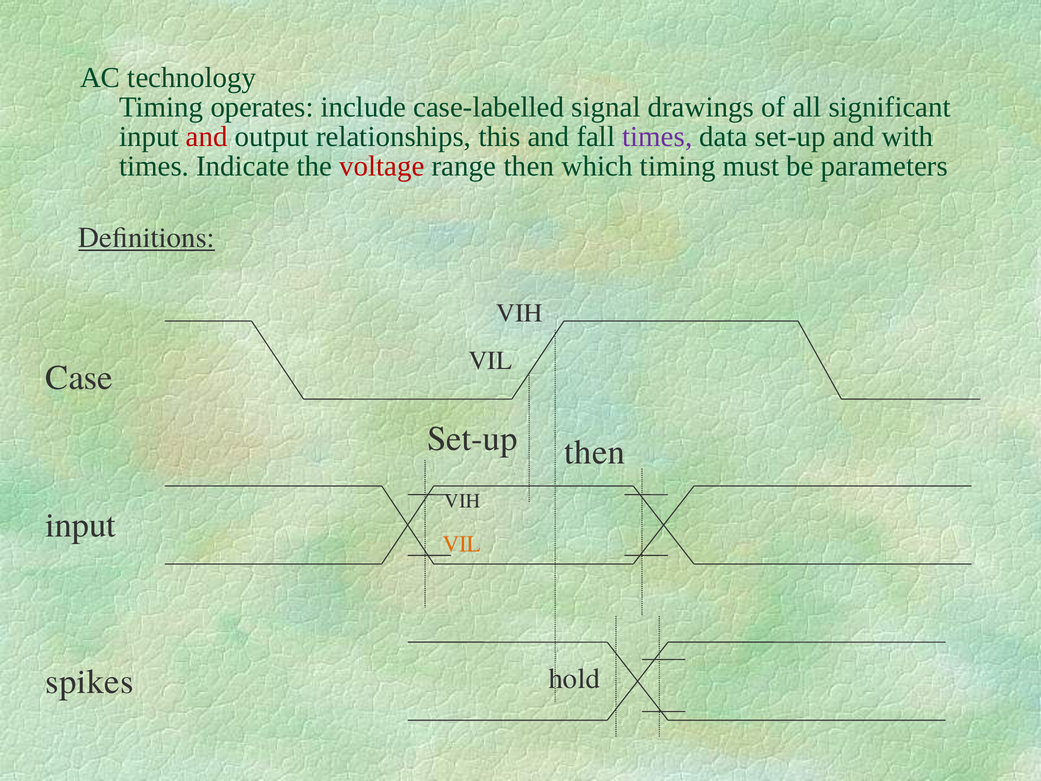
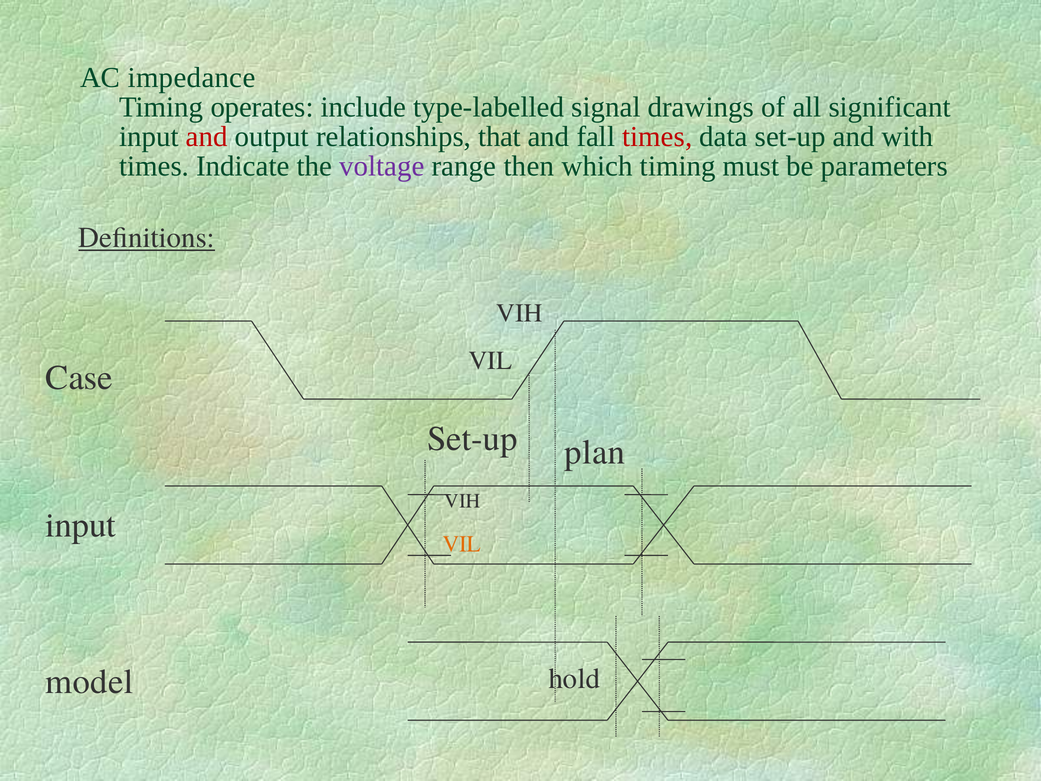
technology: technology -> impedance (192, 77)
case-labelled: case-labelled -> type-labelled (489, 107)
this: this -> that (500, 136)
times colour: purple -> red (657, 136)
voltage colour: red -> purple (382, 166)
Set-up then: then -> plan (595, 452)
spikes: spikes -> model (90, 681)
